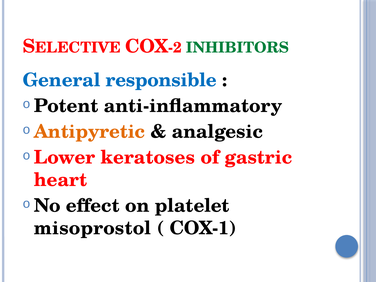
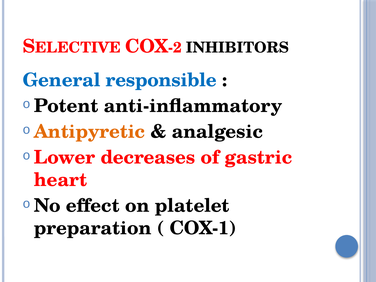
INHIBITORS colour: green -> black (237, 48)
keratoses: keratoses -> decreases (148, 157)
misoprostol: misoprostol -> preparation (93, 228)
